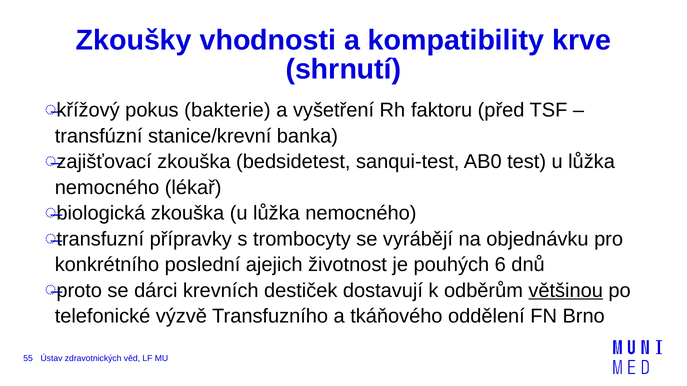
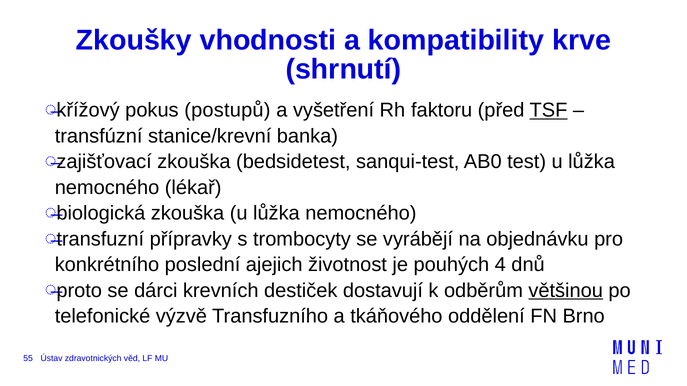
bakterie: bakterie -> postupů (227, 110)
TSF underline: none -> present (548, 110)
6: 6 -> 4 (500, 265)
